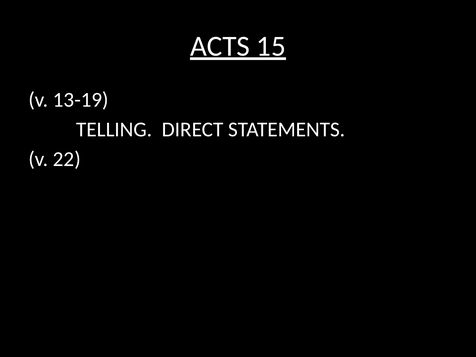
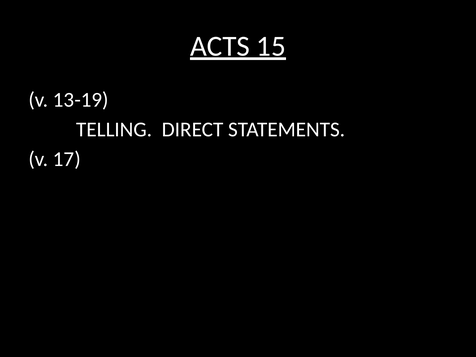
22: 22 -> 17 (67, 159)
